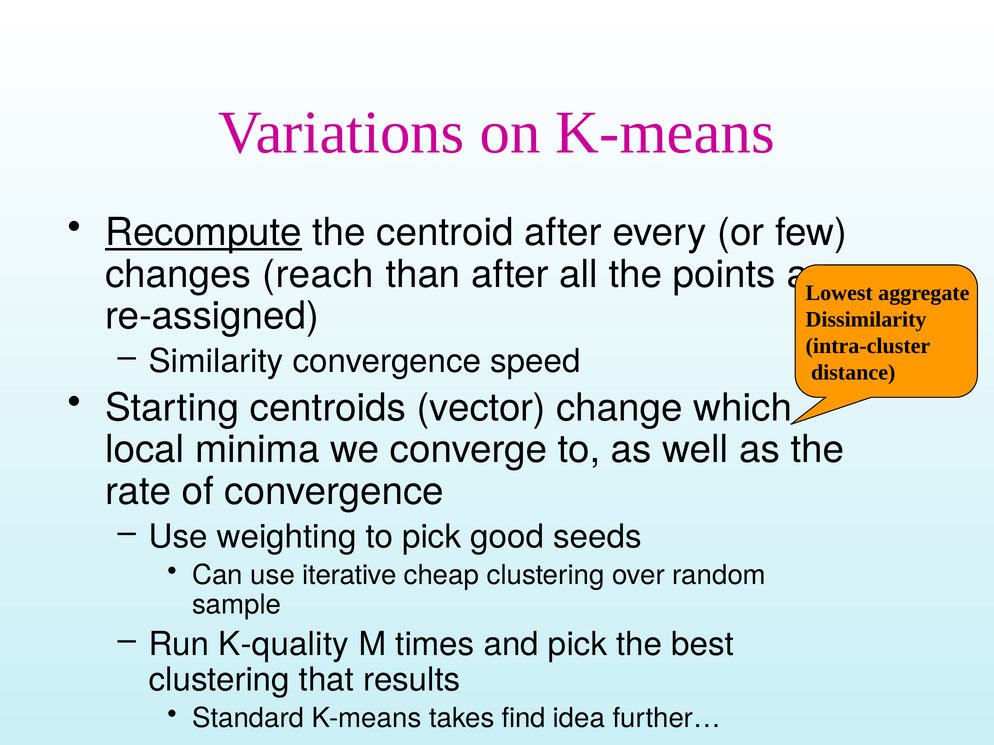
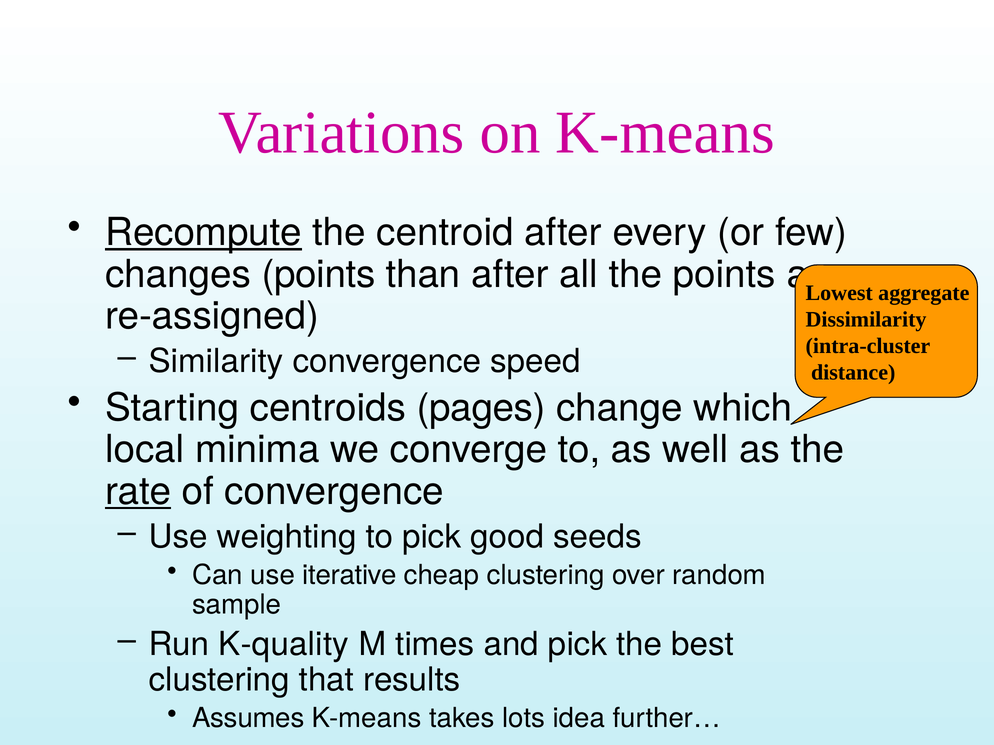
changes reach: reach -> points (318, 274)
vector: vector -> pages (481, 408)
rate underline: none -> present (138, 492)
Standard: Standard -> Assumes (248, 719)
find: find -> lots (524, 719)
